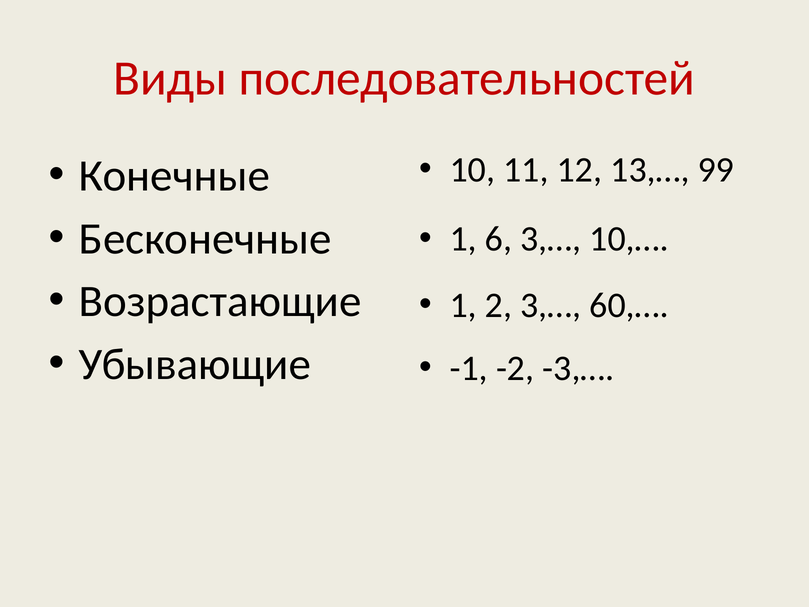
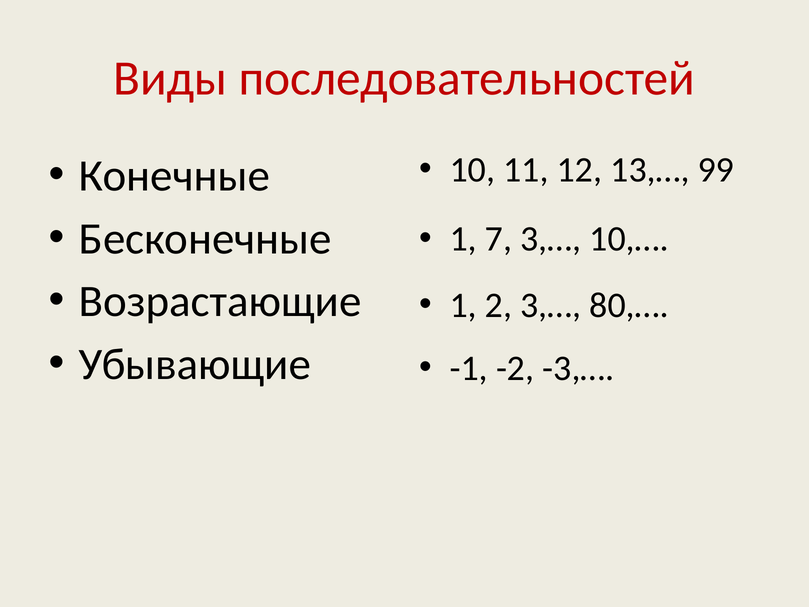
6: 6 -> 7 (499, 239)
60,…: 60,… -> 80,… (629, 305)
